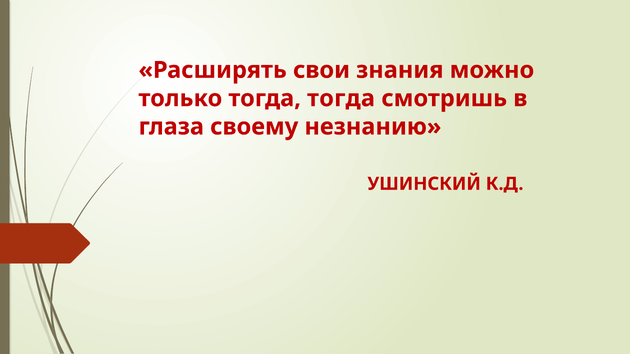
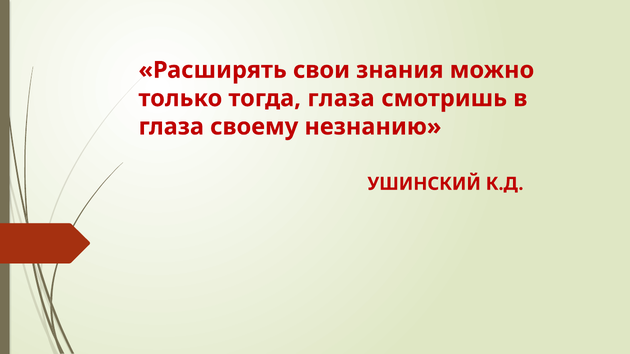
тогда тогда: тогда -> глаза (341, 98)
